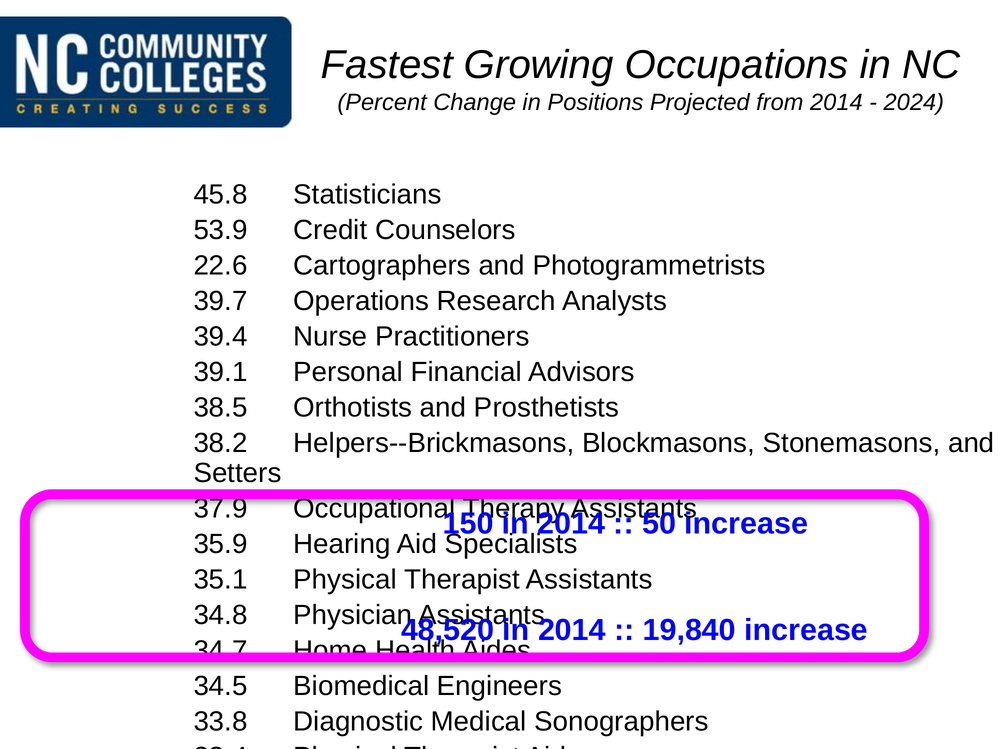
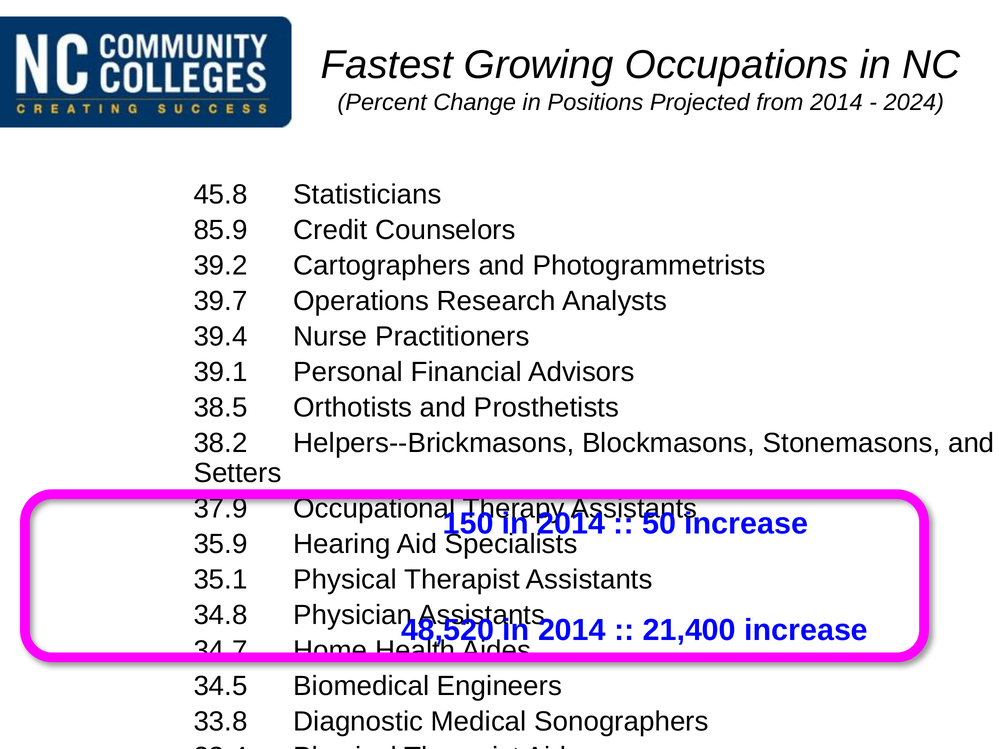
53.9: 53.9 -> 85.9 (221, 230)
22.6: 22.6 -> 39.2 (221, 266)
19,840: 19,840 -> 21,400 (689, 631)
